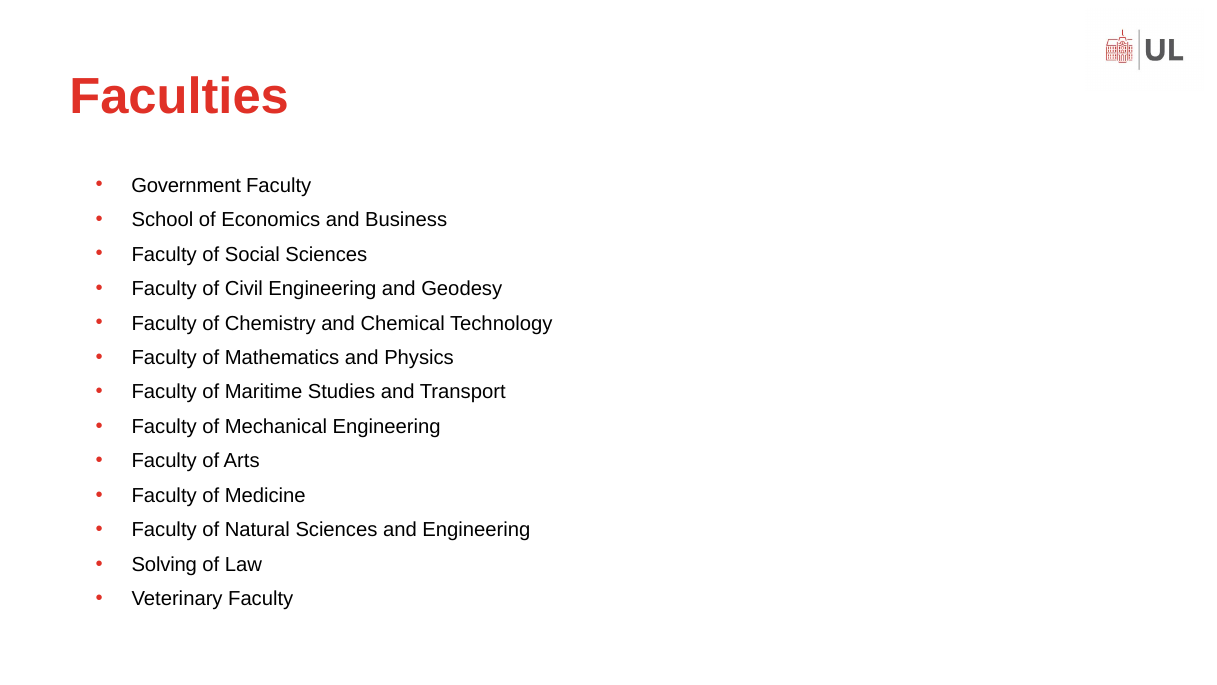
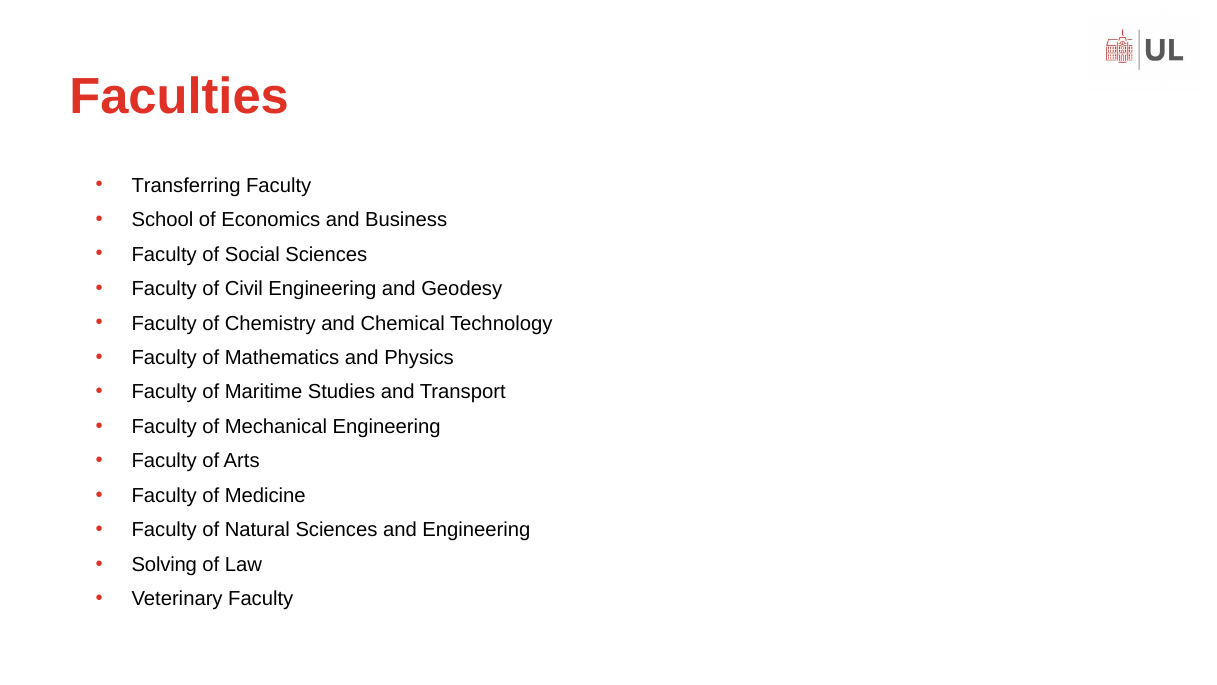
Government: Government -> Transferring (186, 185)
